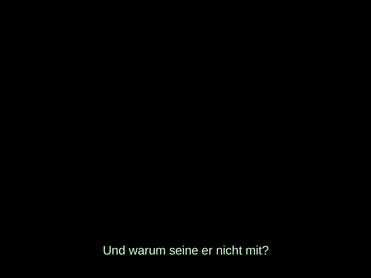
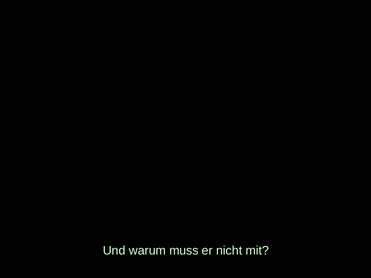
seine: seine -> muss (184, 251)
